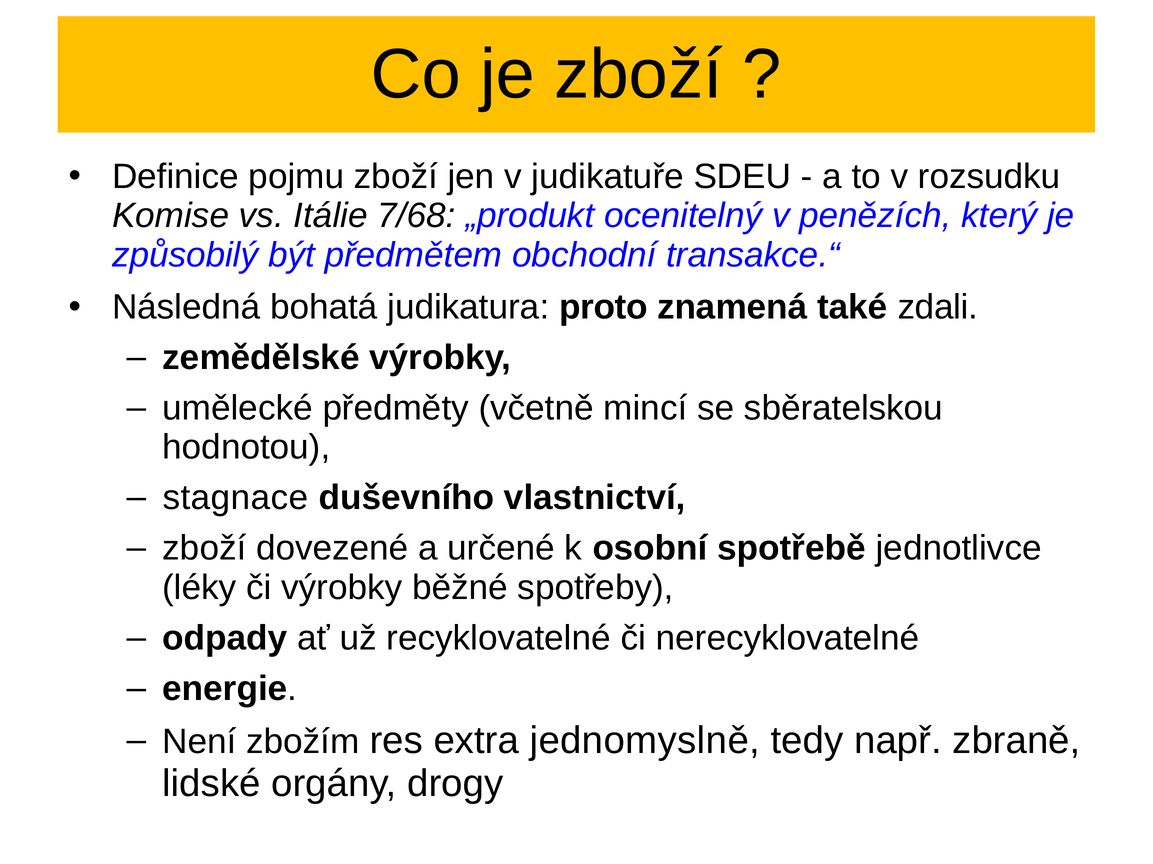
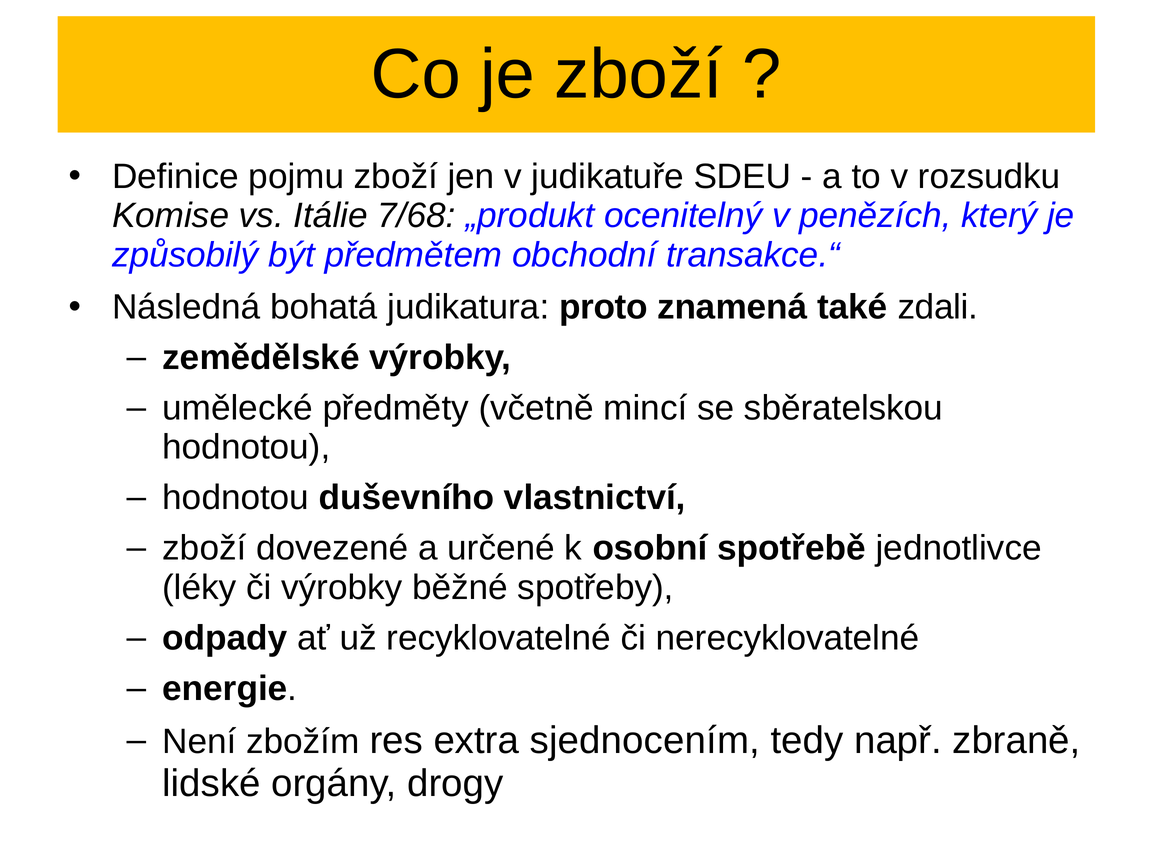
stagnace: stagnace -> hodnotou (236, 498)
jednomyslně: jednomyslně -> sjednocením (645, 741)
